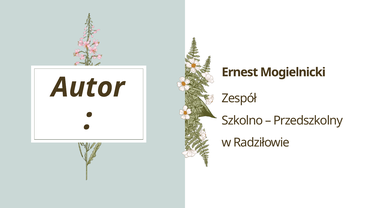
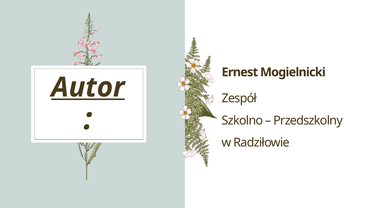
Autor underline: none -> present (88, 87)
